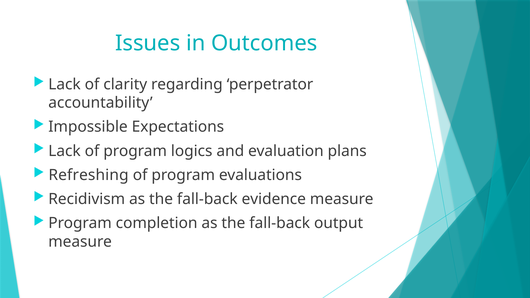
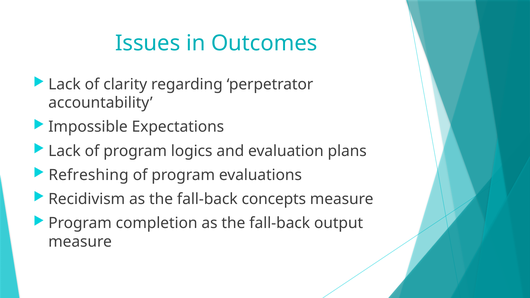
evidence: evidence -> concepts (274, 199)
